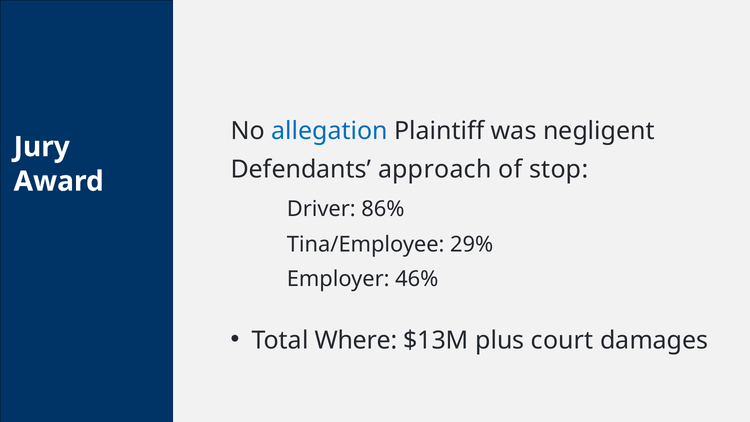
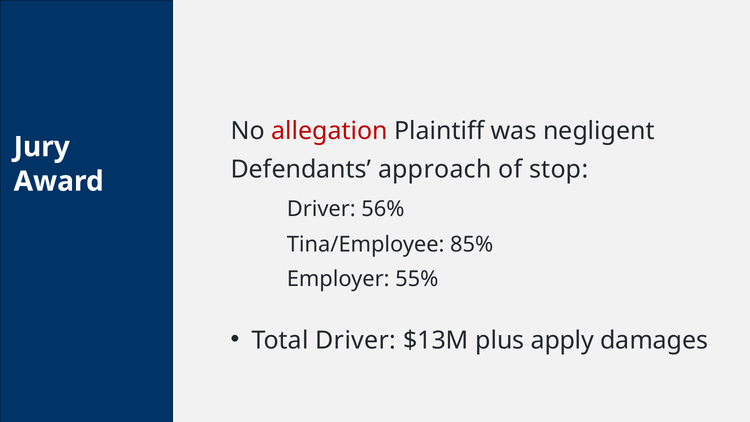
allegation colour: blue -> red (329, 131)
86%: 86% -> 56% (383, 209)
29%: 29% -> 85% (472, 244)
46%: 46% -> 55% (417, 279)
Total Where: Where -> Driver (356, 341)
court: court -> apply (562, 341)
